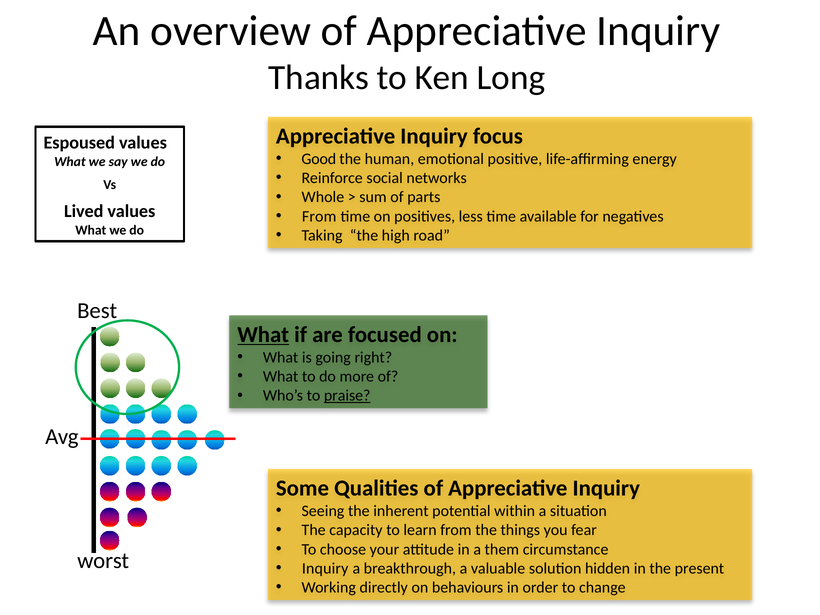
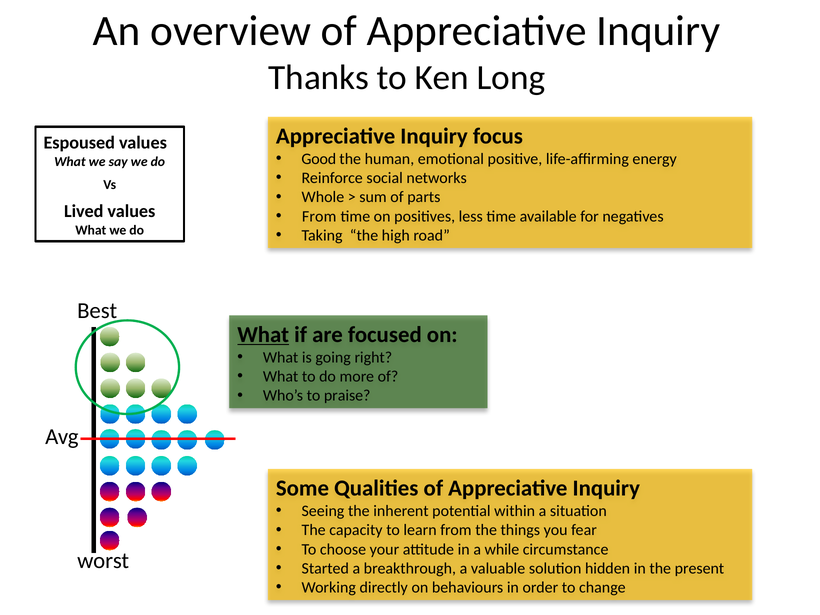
praise underline: present -> none (347, 396)
them: them -> while (502, 549)
Inquiry: Inquiry -> Started (325, 568)
